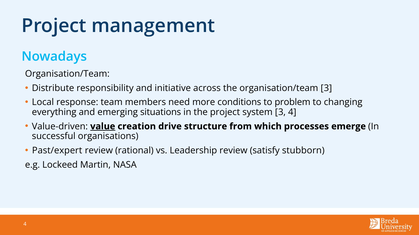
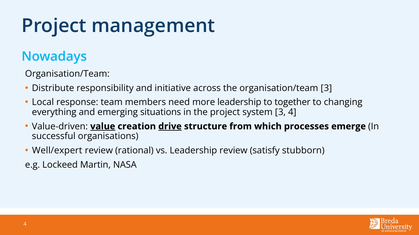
more conditions: conditions -> leadership (239, 103)
problem: problem -> together (293, 103)
drive underline: none -> present (170, 127)
Past/expert: Past/expert -> Well/expert (57, 151)
